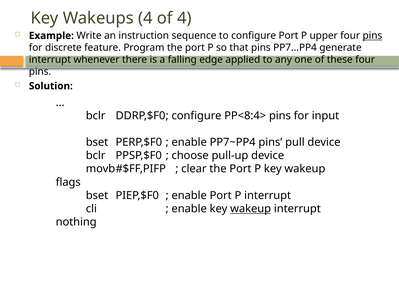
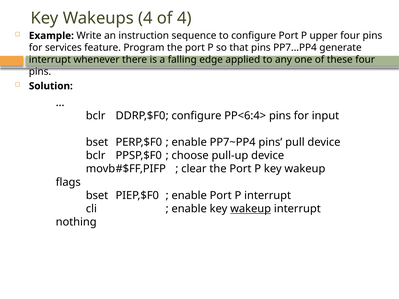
pins underline: present -> none (372, 36)
discrete: discrete -> services (63, 48)
PP<8:4>: PP<8:4> -> PP<6:4> (245, 116)
